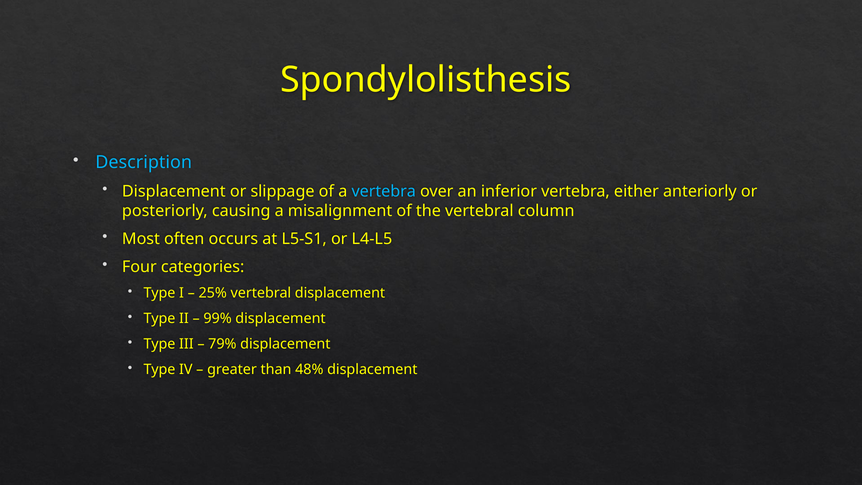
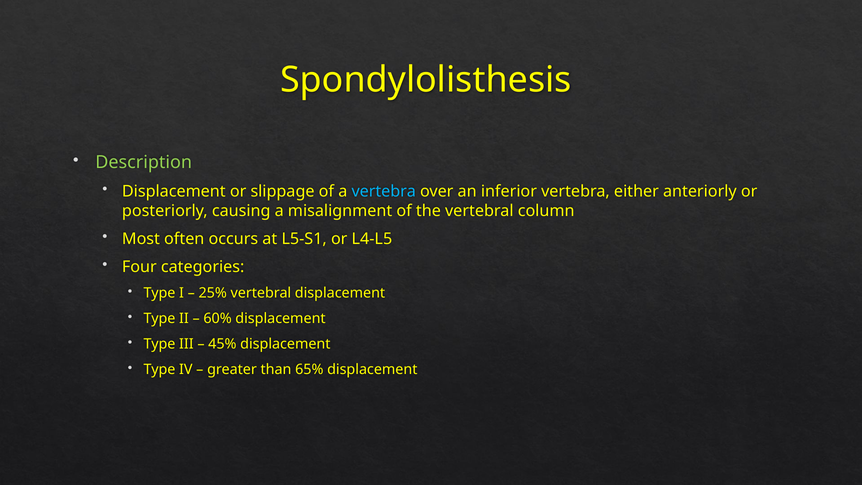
Description colour: light blue -> light green (144, 162)
99%: 99% -> 60% (218, 319)
79%: 79% -> 45% (222, 344)
48%: 48% -> 65% (309, 370)
